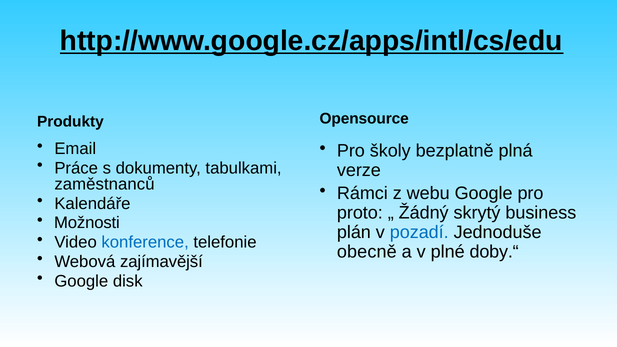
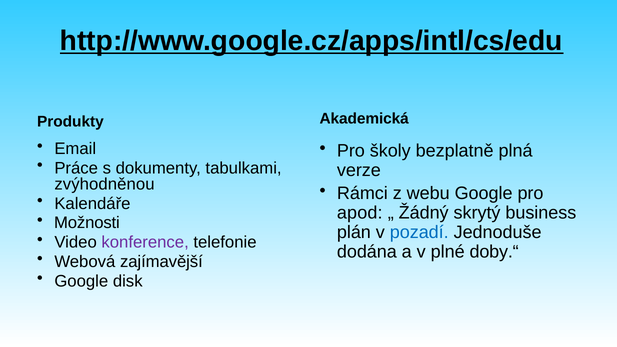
Opensource: Opensource -> Akademická (364, 119)
zaměstnanců: zaměstnanců -> zvýhodněnou (104, 184)
proto: proto -> apod (360, 213)
konference colour: blue -> purple (145, 242)
obecně: obecně -> dodána (367, 252)
